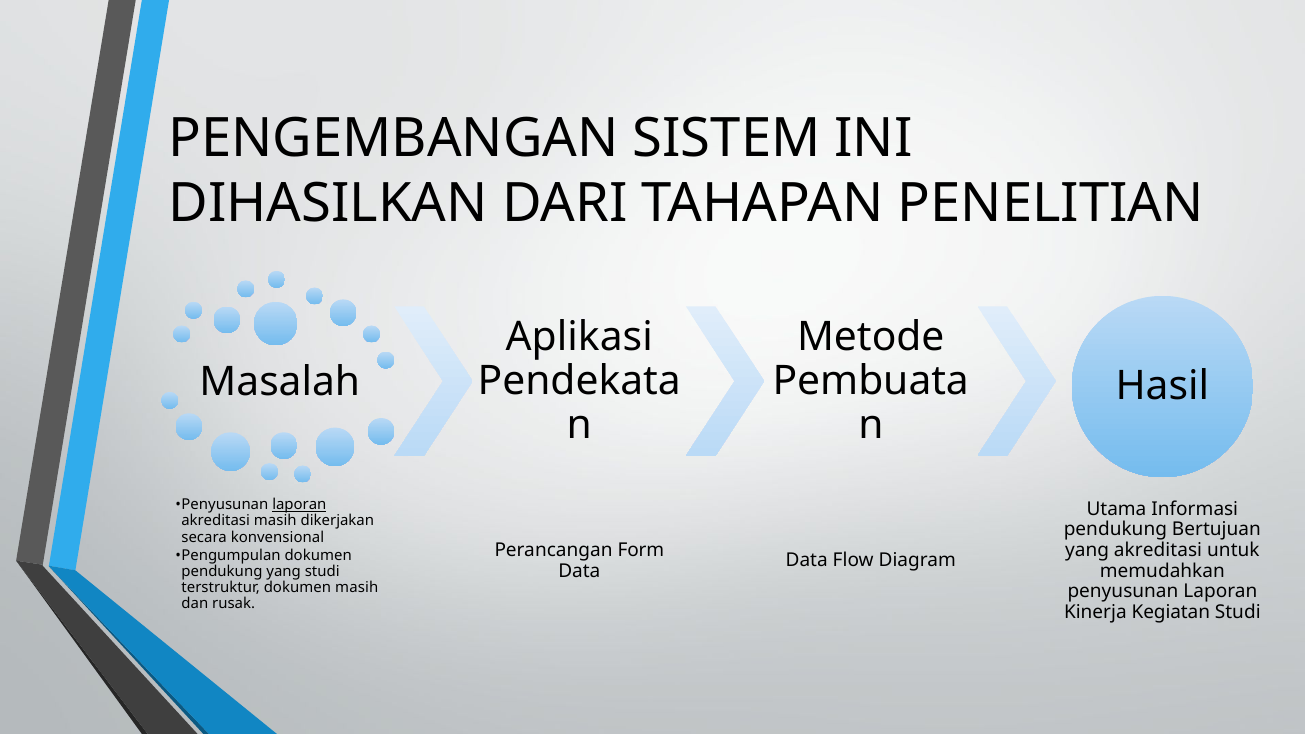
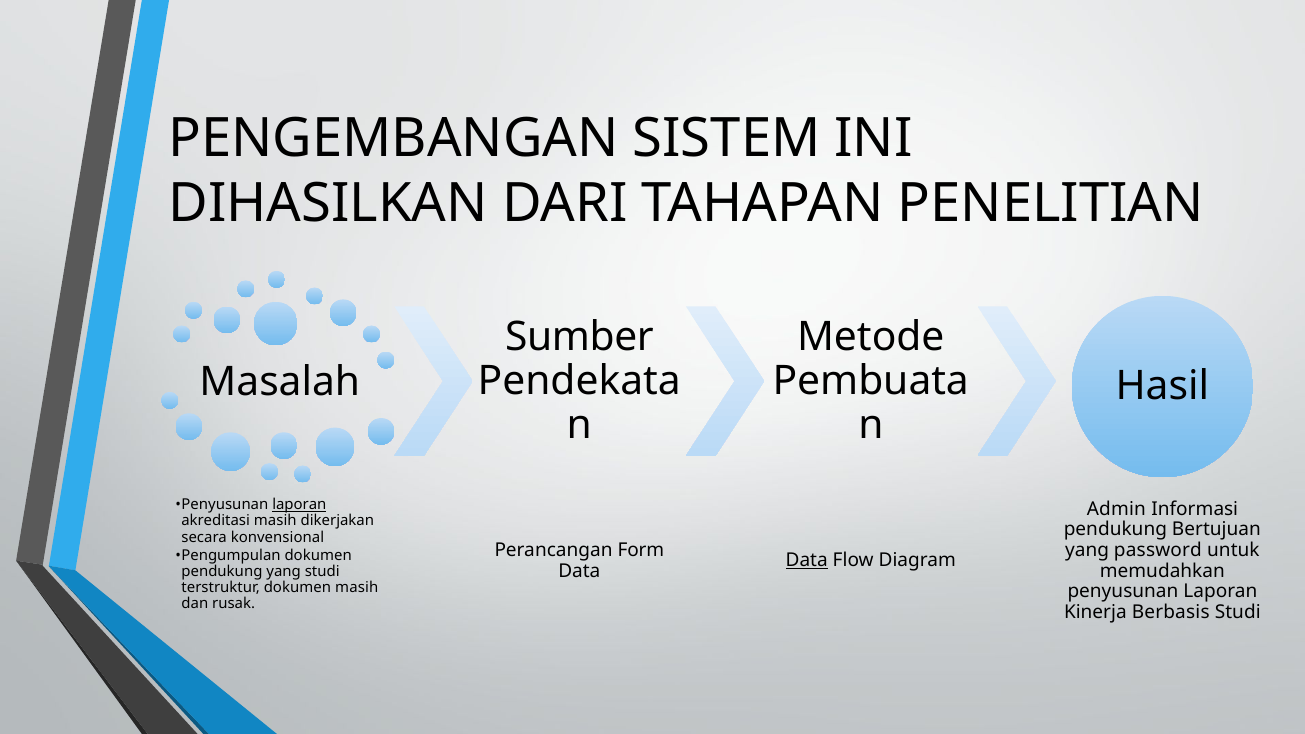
Aplikasi: Aplikasi -> Sumber (579, 337)
Utama: Utama -> Admin (1116, 509)
yang akreditasi: akreditasi -> password (1158, 550)
Data underline: none -> present (807, 561)
Kegiatan: Kegiatan -> Berbasis (1171, 612)
